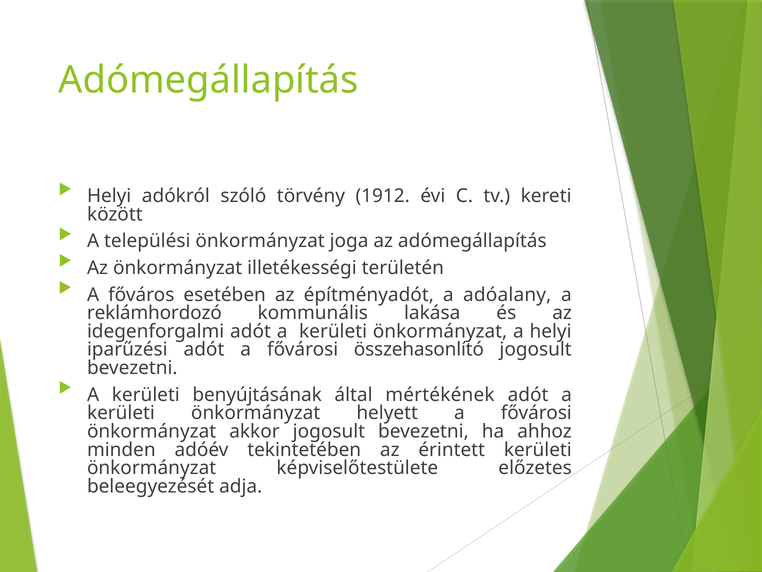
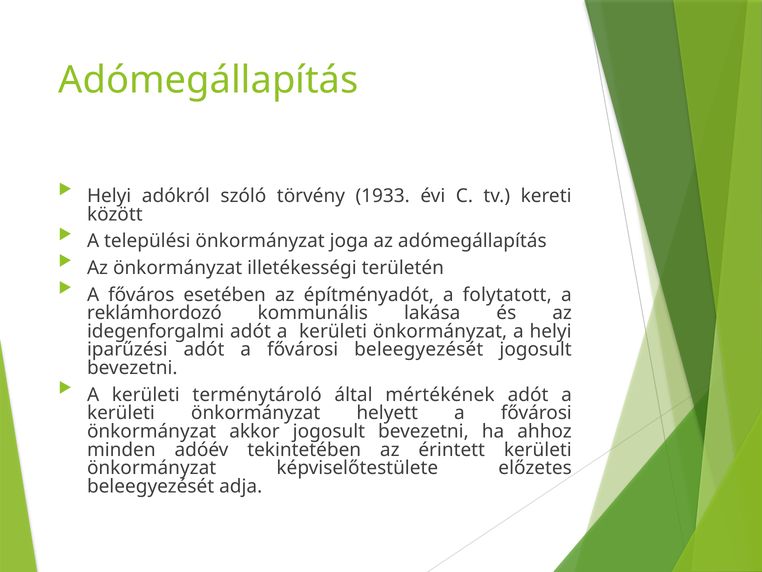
1912: 1912 -> 1933 (383, 196)
adóalany: adóalany -> folytatott (507, 294)
fővárosi összehasonlító: összehasonlító -> beleegyezését (419, 349)
benyújtásának: benyújtásának -> terménytároló (257, 394)
